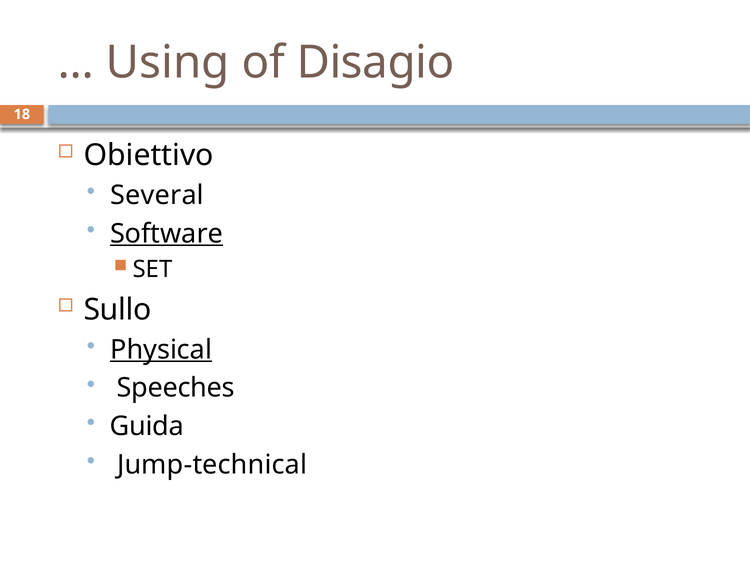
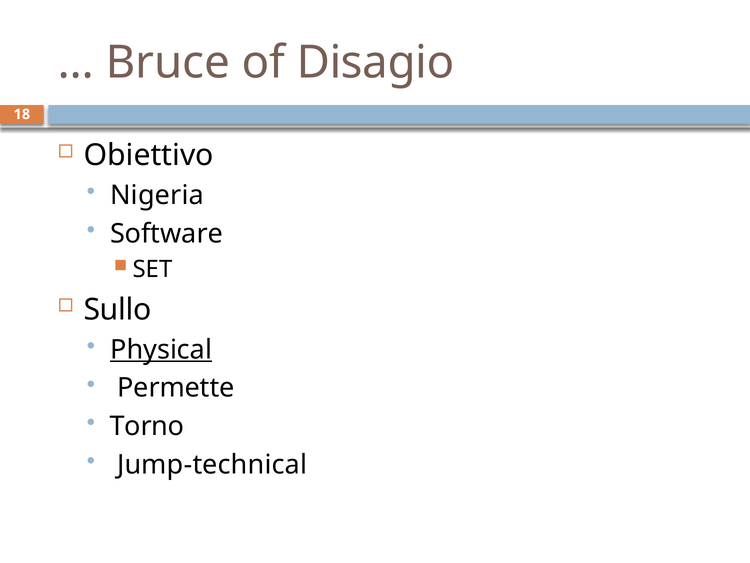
Using: Using -> Bruce (168, 63)
Several: Several -> Nigeria (157, 195)
Software underline: present -> none (167, 233)
Speeches: Speeches -> Permette (176, 388)
Guida: Guida -> Torno (147, 426)
